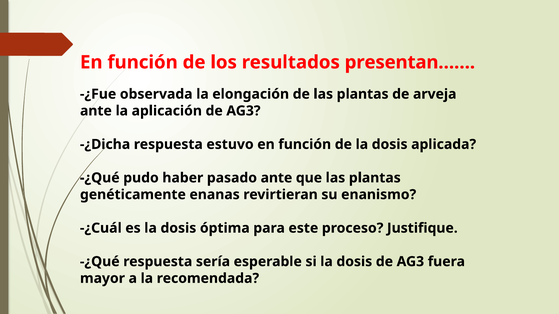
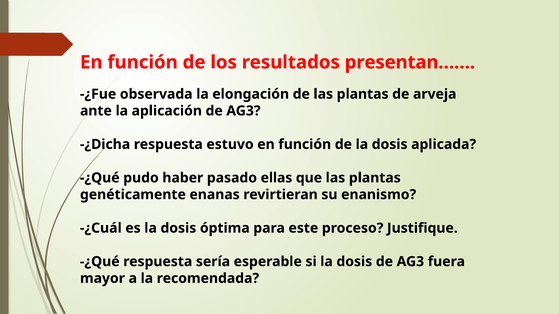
pasado ante: ante -> ellas (276, 178)
